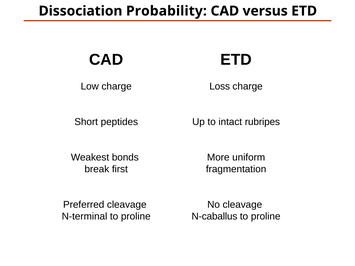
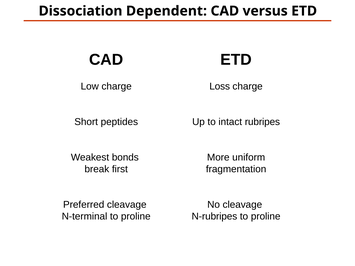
Probability: Probability -> Dependent (166, 11)
N-caballus: N-caballus -> N-rubripes (214, 217)
